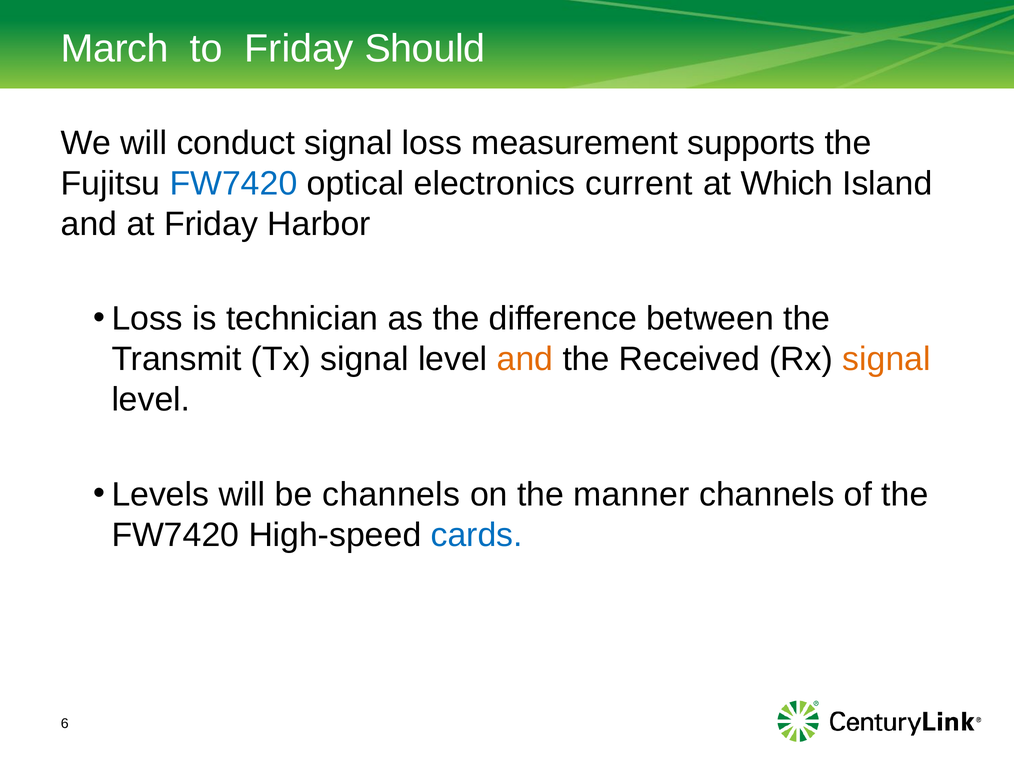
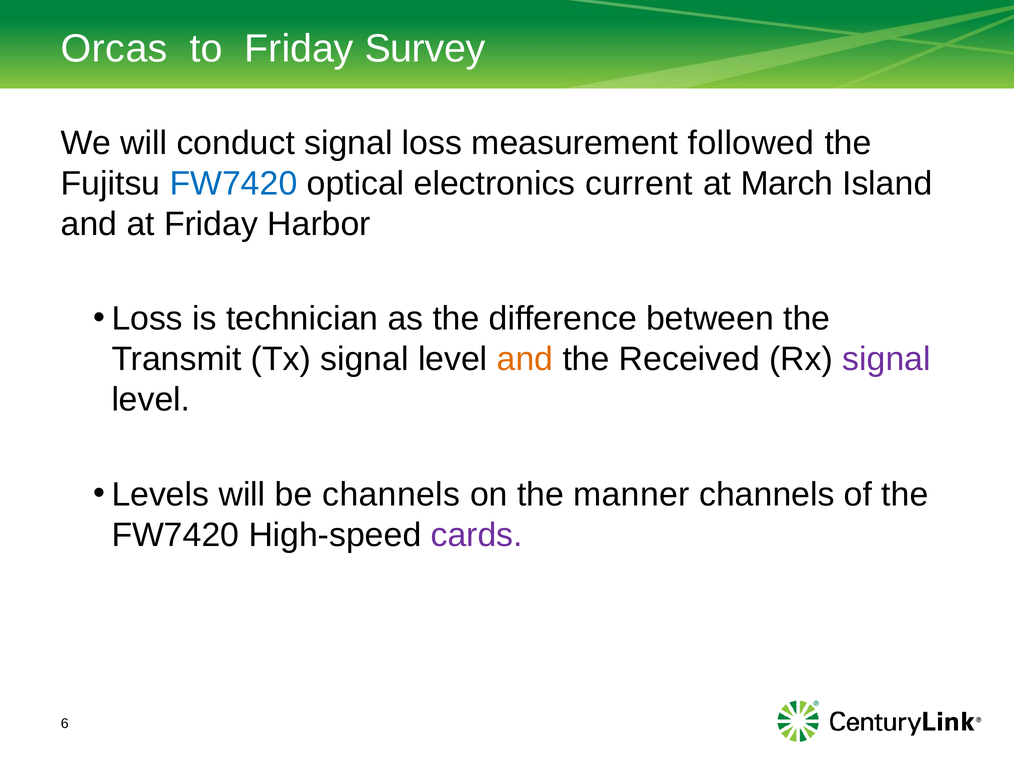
March: March -> Orcas (114, 49)
Should: Should -> Survey (425, 49)
supports: supports -> followed (751, 143)
Which: Which -> March (787, 184)
signal colour: orange -> purple (887, 360)
cards colour: blue -> purple (477, 535)
